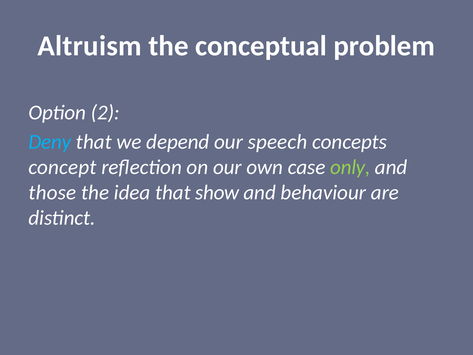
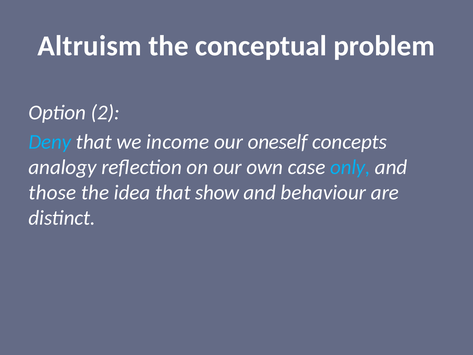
depend: depend -> income (178, 142)
speech: speech -> oneself (278, 142)
concept: concept -> analogy (63, 167)
only colour: light green -> light blue (350, 167)
